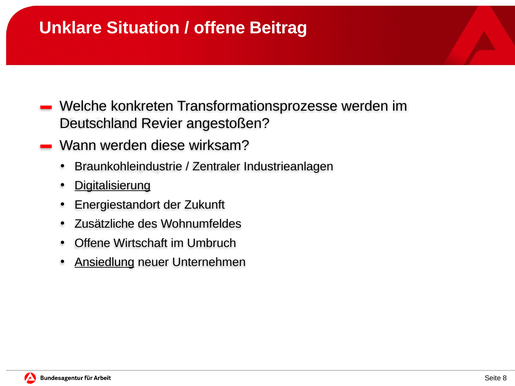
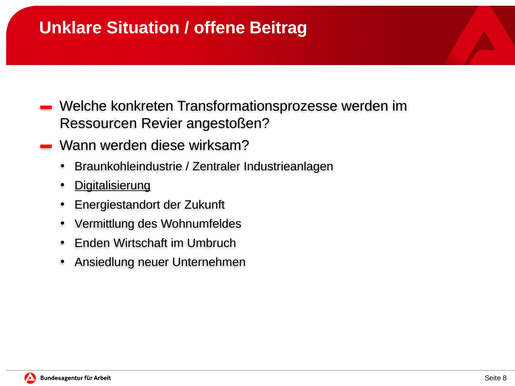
Deutschland: Deutschland -> Ressourcen (98, 123)
Zusätzliche: Zusätzliche -> Vermittlung (105, 224)
Offene: Offene -> Enden (92, 243)
Ansiedlung underline: present -> none (104, 262)
